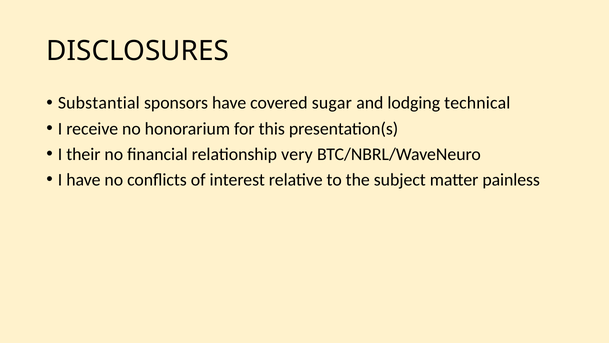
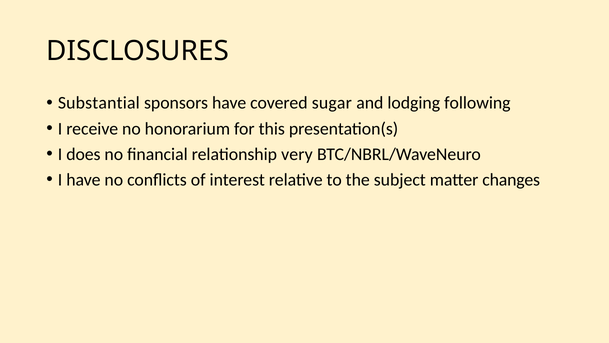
technical: technical -> following (477, 103)
their: their -> does (83, 154)
painless: painless -> changes (511, 180)
